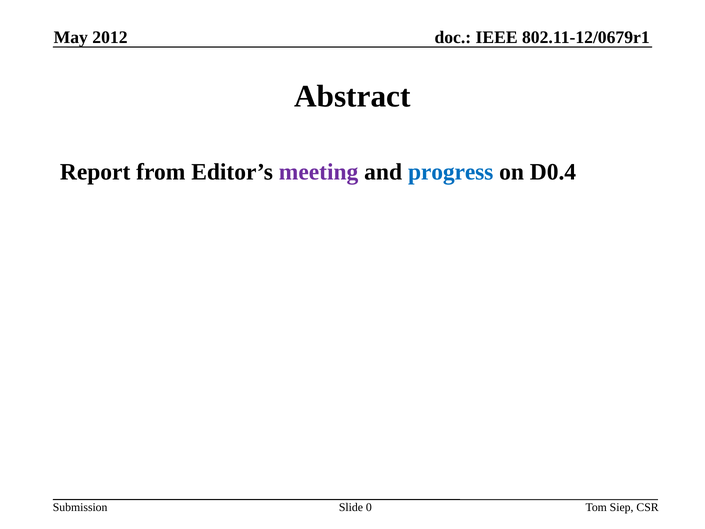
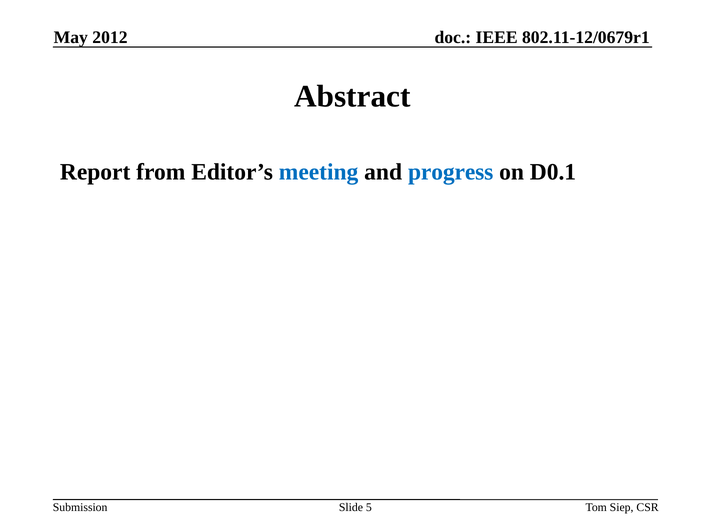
meeting colour: purple -> blue (319, 172)
D0.4: D0.4 -> D0.1 (553, 172)
0: 0 -> 5 (369, 507)
